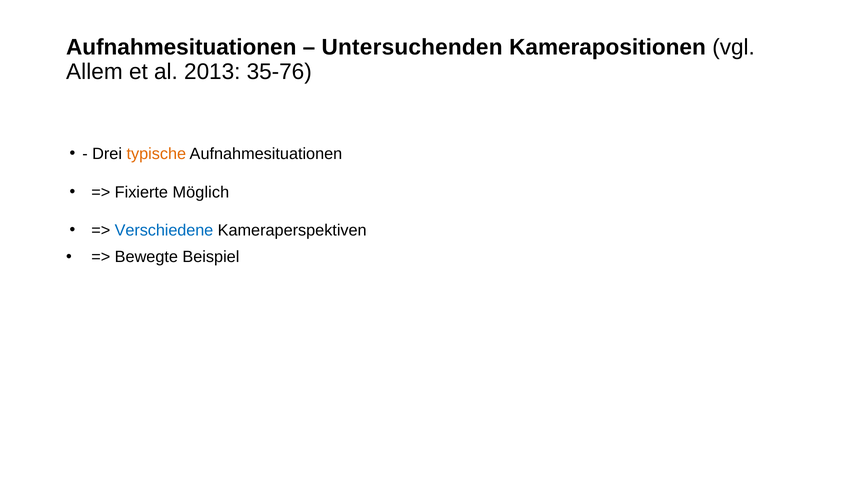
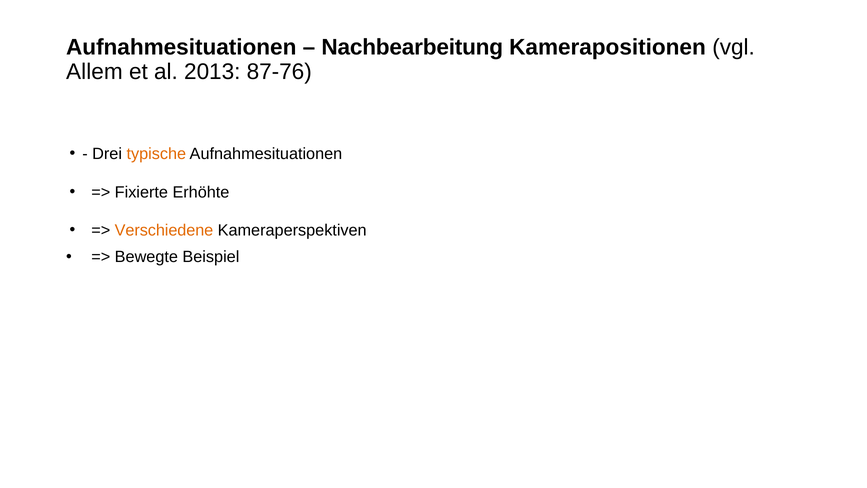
Untersuchenden: Untersuchenden -> Nachbearbeitung (412, 47)
35-76: 35-76 -> 87-76 (279, 72)
Möglich: Möglich -> Erhöhte (201, 192)
Verschiedene colour: blue -> orange (164, 230)
